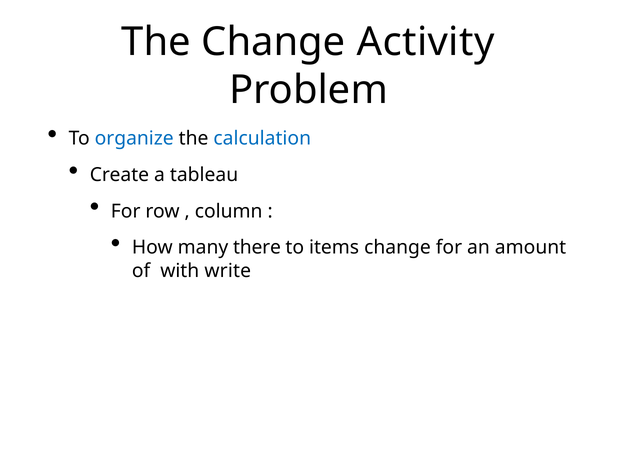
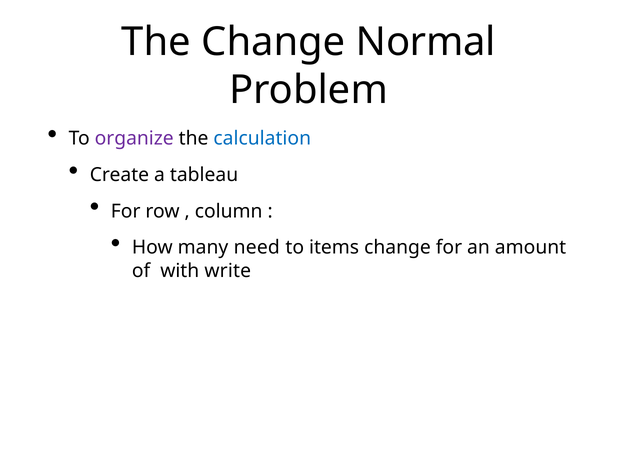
Activity: Activity -> Normal (426, 42)
organize colour: blue -> purple (134, 138)
there: there -> need (257, 247)
